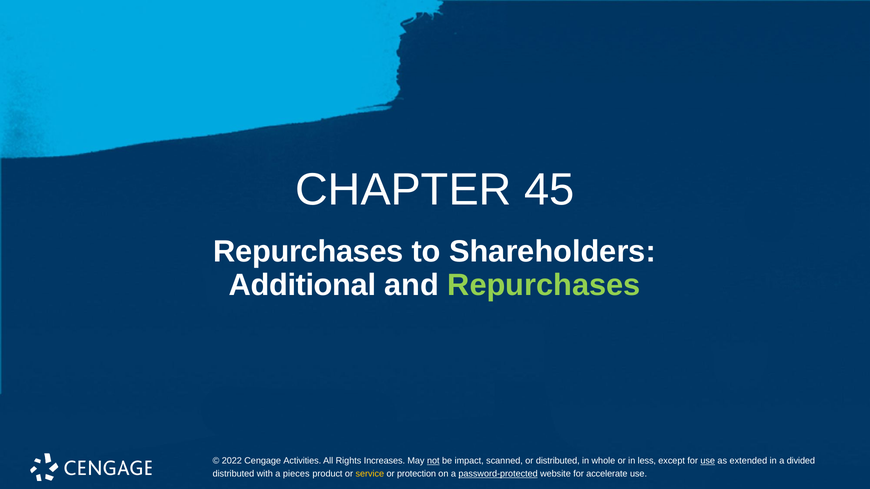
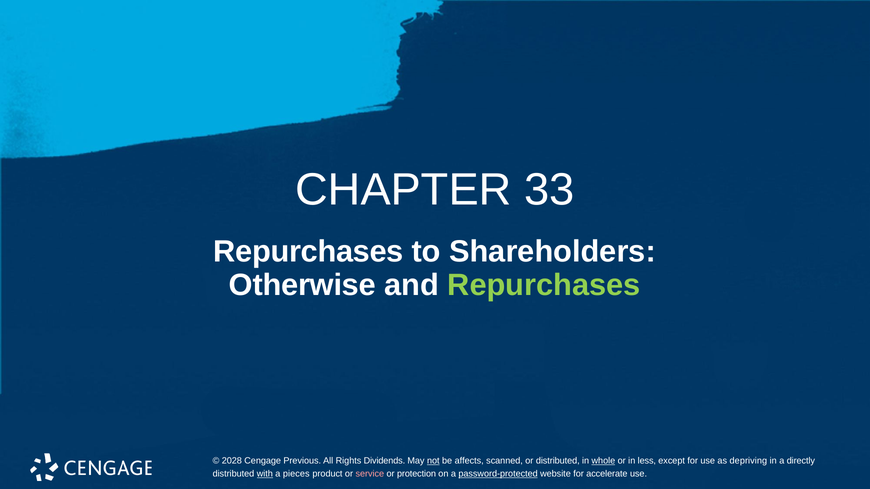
45: 45 -> 33 (549, 190)
Additional: Additional -> Otherwise (302, 285)
2022: 2022 -> 2028 (232, 461)
Activities: Activities -> Previous (302, 461)
Increases: Increases -> Dividends (384, 461)
impact: impact -> affects (469, 461)
whole underline: none -> present (603, 461)
use underline: present -> none (708, 461)
extended: extended -> depriving (748, 461)
divided: divided -> directly (801, 461)
with underline: none -> present (265, 474)
service colour: yellow -> pink (370, 474)
